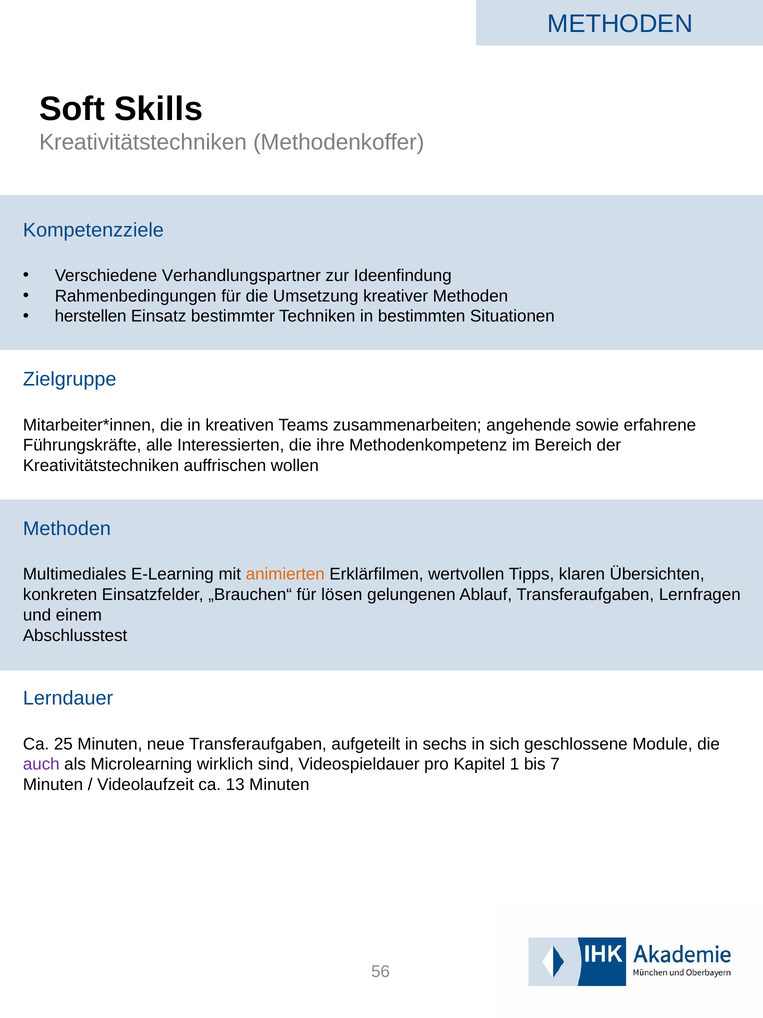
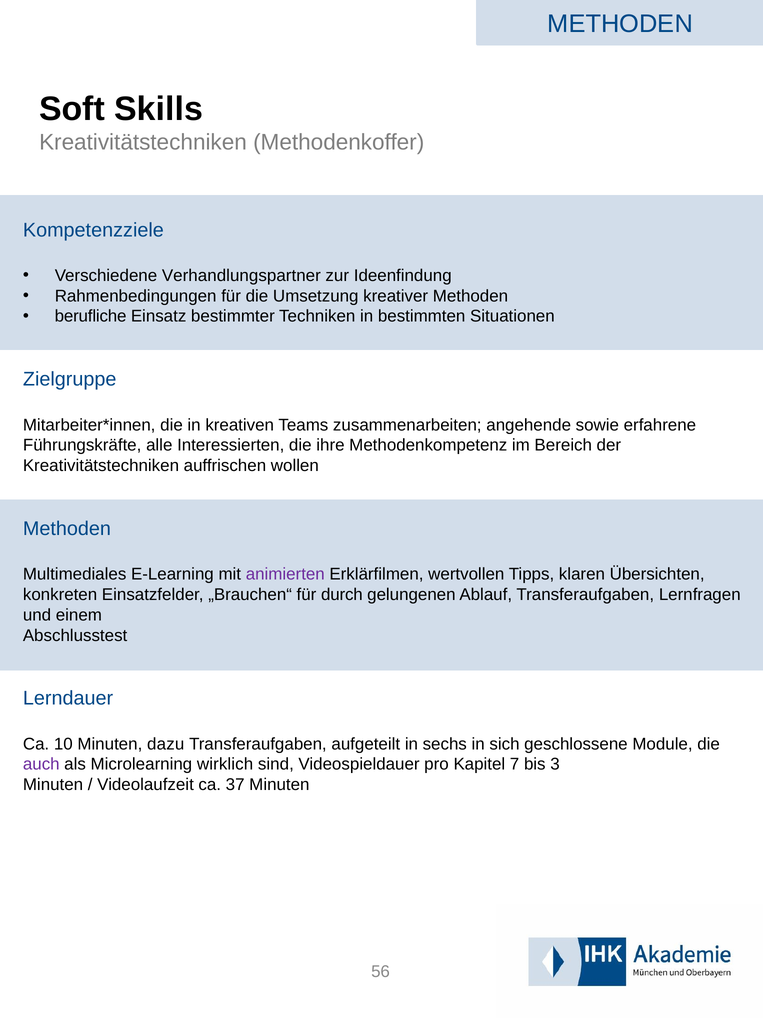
herstellen: herstellen -> berufliche (91, 316)
animierten colour: orange -> purple (285, 574)
lösen: lösen -> durch (342, 594)
25: 25 -> 10 (63, 744)
neue: neue -> dazu (166, 744)
1: 1 -> 7 (515, 764)
7: 7 -> 3 (555, 764)
13: 13 -> 37 (235, 784)
